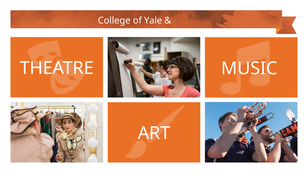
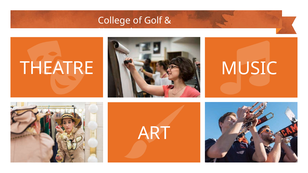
Yale: Yale -> Golf (153, 21)
